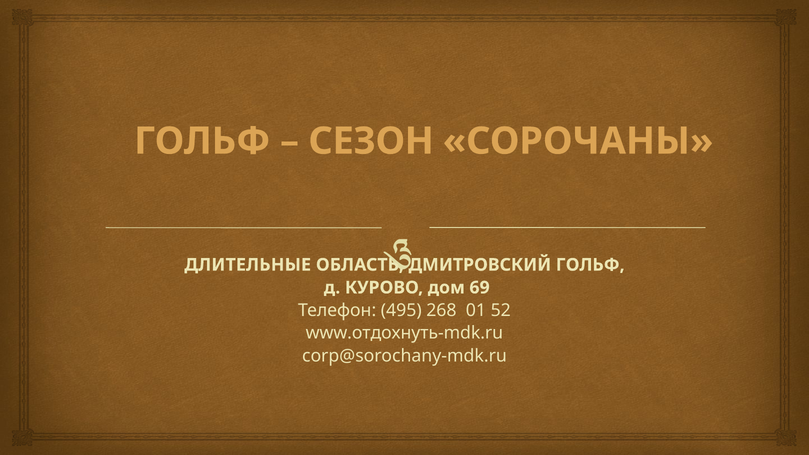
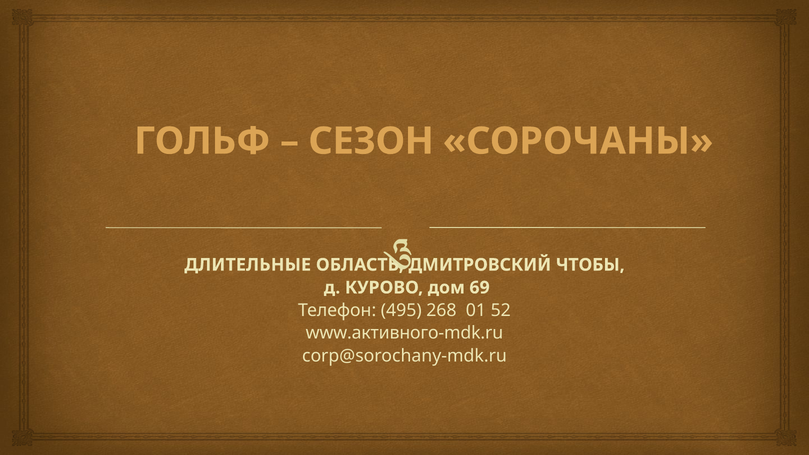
ДМИТРОВСКИЙ ГОЛЬФ: ГОЛЬФ -> ЧТОБЫ (590, 265)
www.отдохнуть-mdk.ru: www.отдохнуть-mdk.ru -> www.активного-mdk.ru (404, 333)
